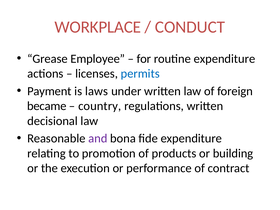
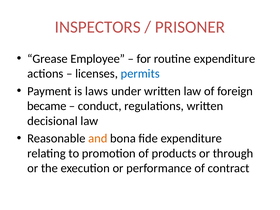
WORKPLACE: WORKPLACE -> INSPECTORS (98, 27)
CONDUCT: CONDUCT -> PRISONER (190, 27)
country: country -> conduct (100, 106)
and colour: purple -> orange (98, 138)
building: building -> through (233, 153)
